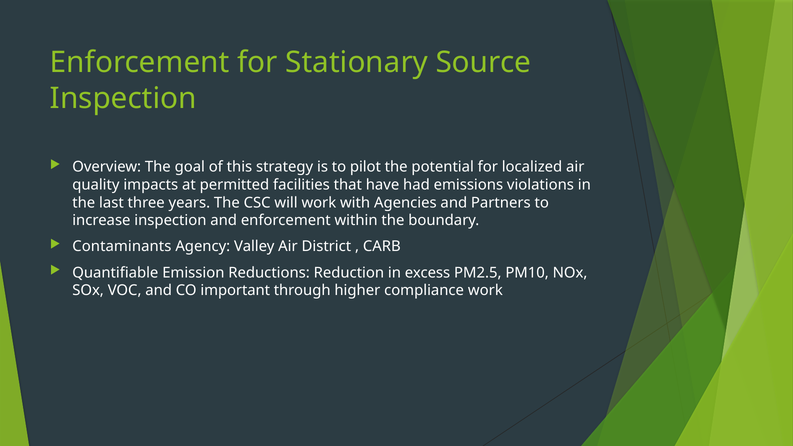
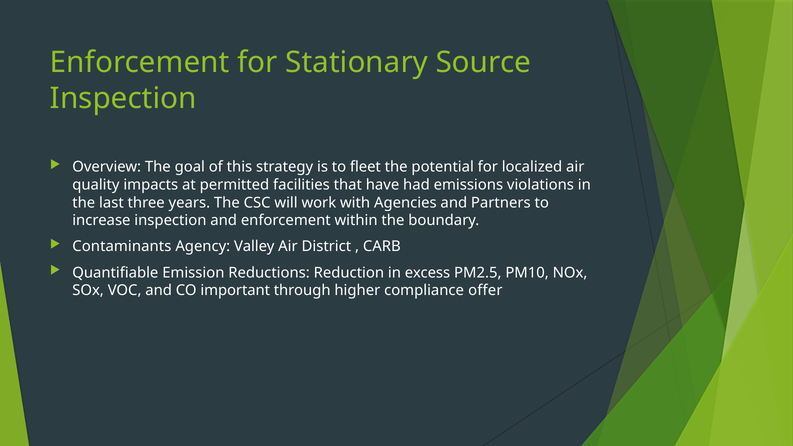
pilot: pilot -> fleet (365, 167)
compliance work: work -> offer (485, 291)
